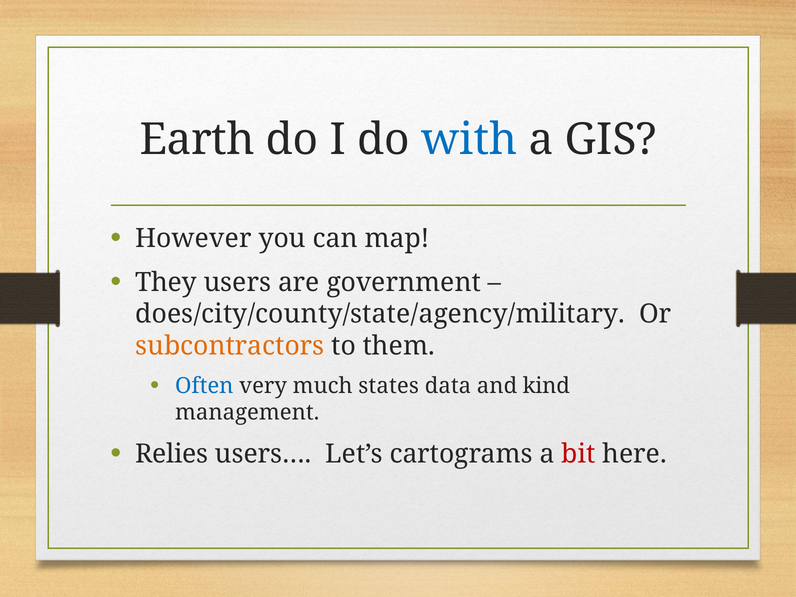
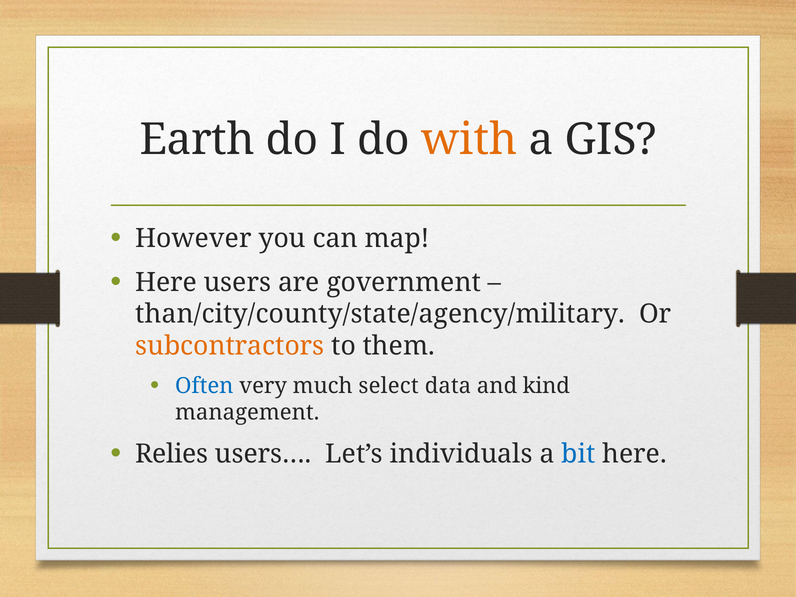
with colour: blue -> orange (469, 140)
They: They -> Here (166, 282)
does/city/county/state/agency/military: does/city/county/state/agency/military -> than/city/county/state/agency/military (380, 314)
states: states -> select (389, 386)
cartograms: cartograms -> individuals (461, 454)
bit colour: red -> blue (578, 454)
